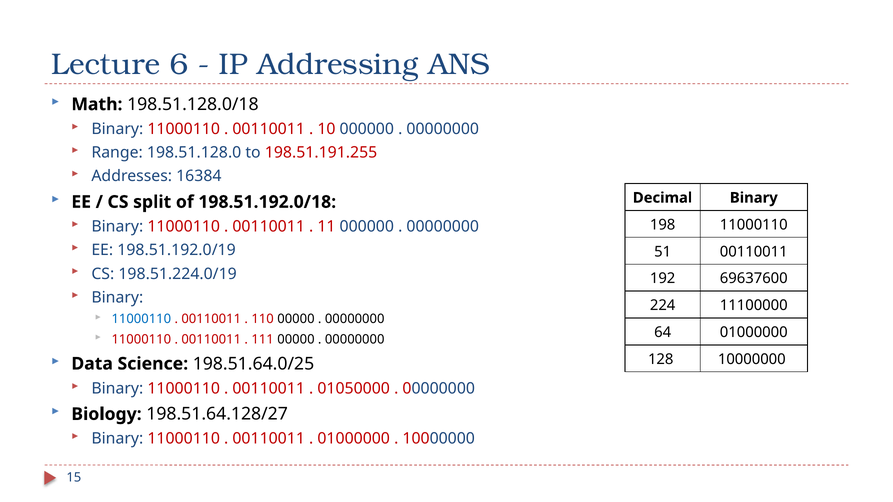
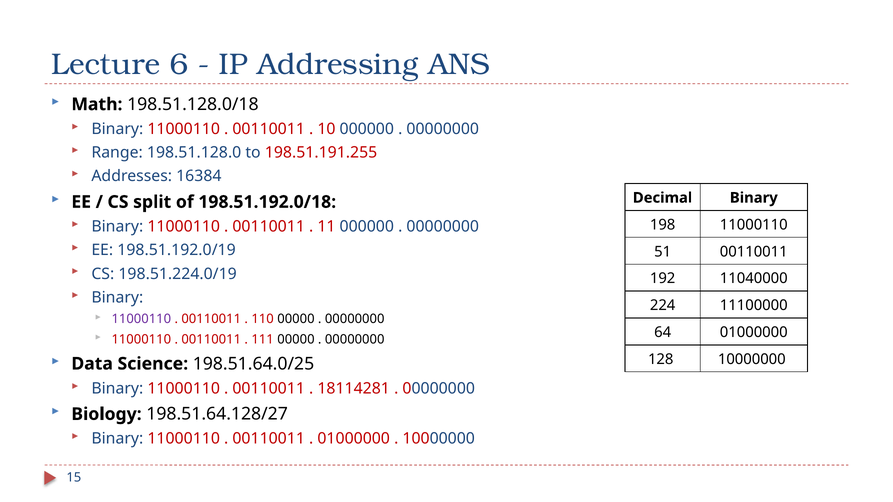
69637600: 69637600 -> 11040000 (754, 279)
11000110 colour: blue -> purple (141, 319)
01050000: 01050000 -> 18114281 (354, 389)
